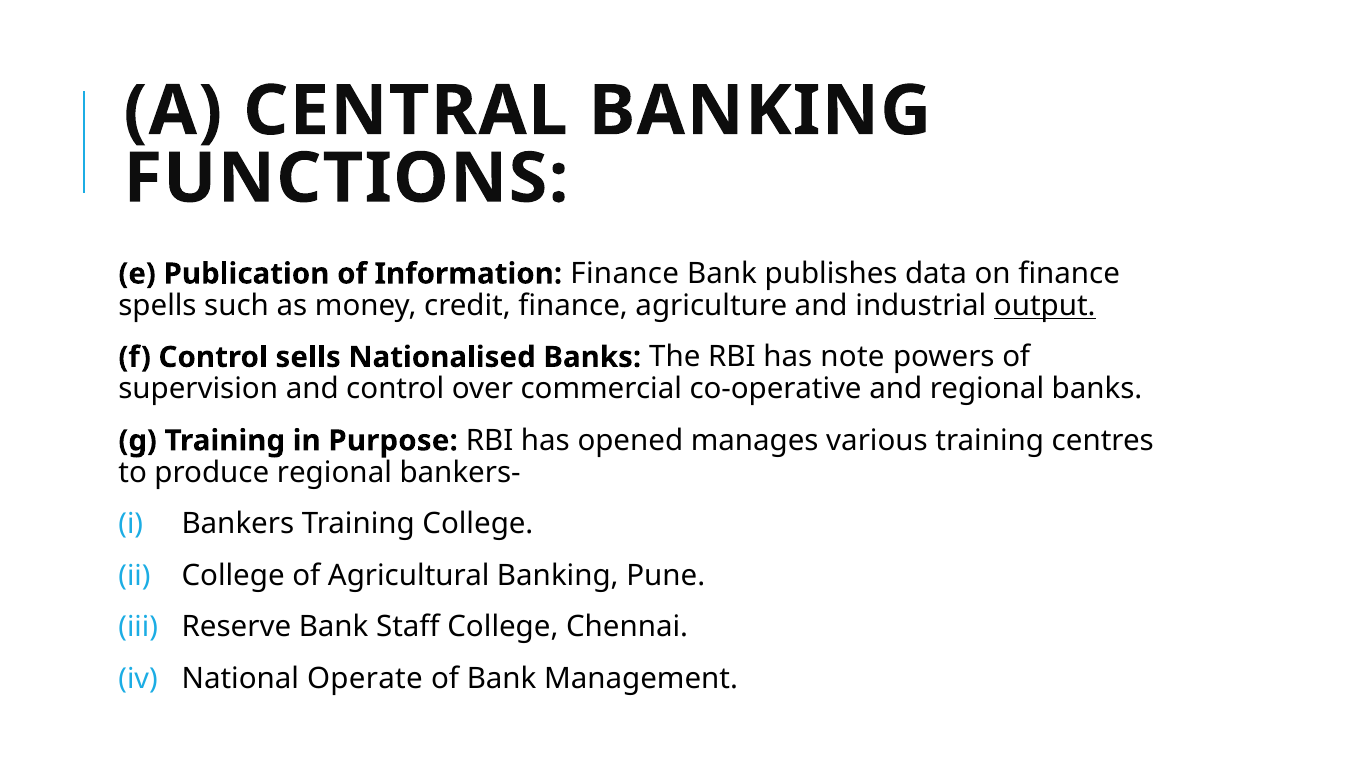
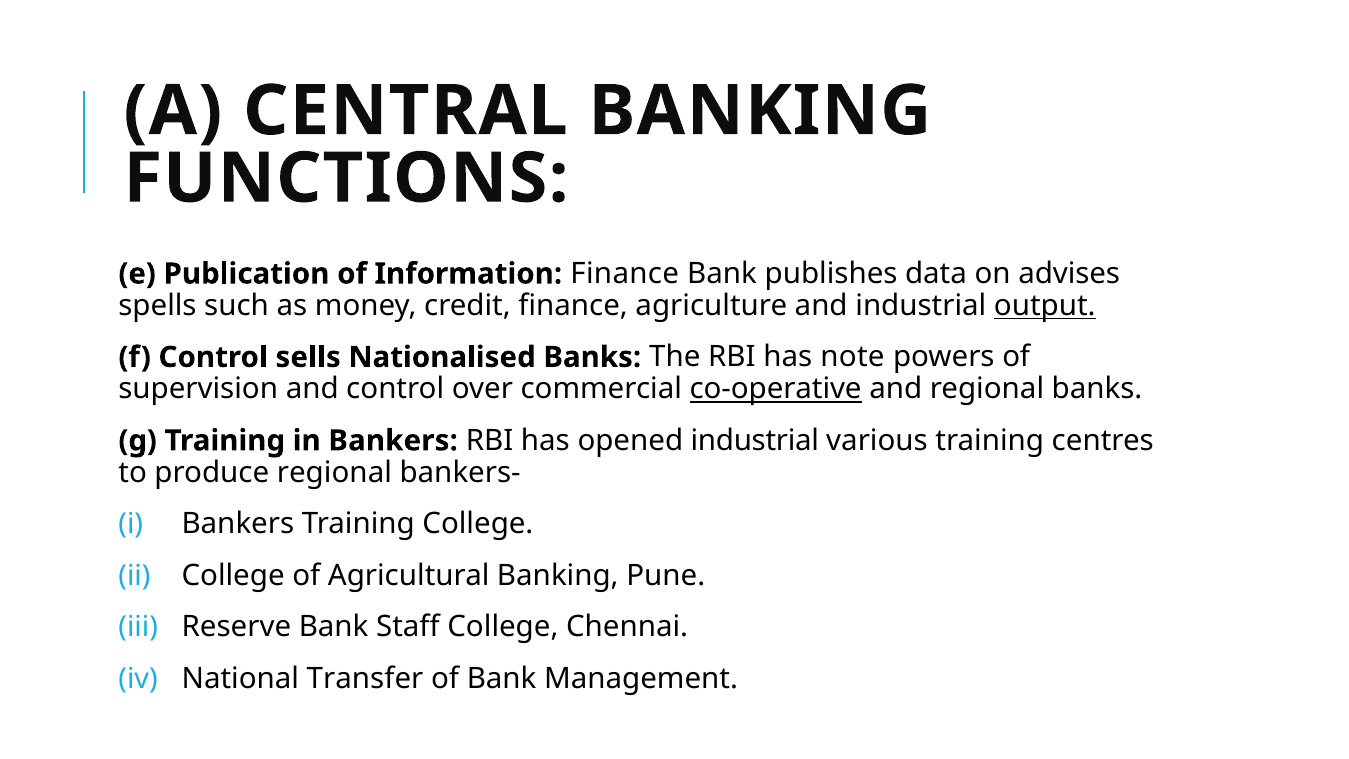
on finance: finance -> advises (1069, 274)
co-operative underline: none -> present (776, 389)
in Purpose: Purpose -> Bankers (393, 441)
opened manages: manages -> industrial (755, 441)
Operate: Operate -> Transfer (365, 679)
